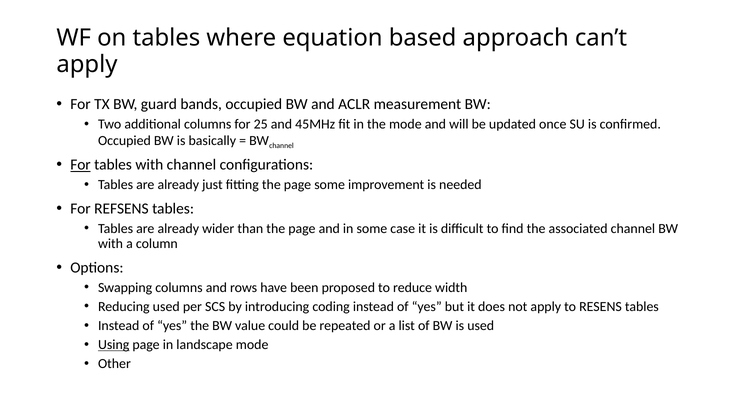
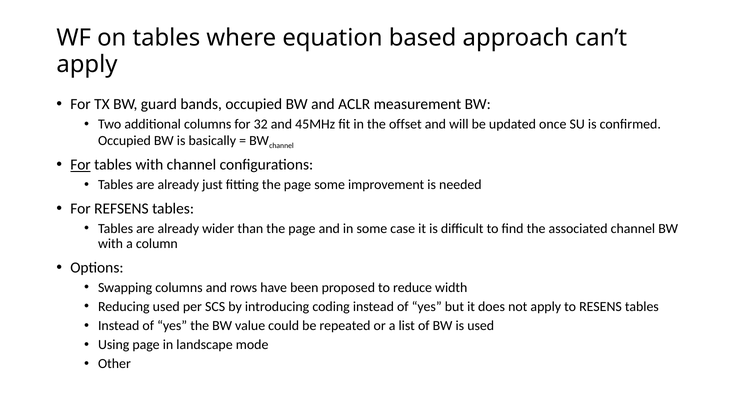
25: 25 -> 32 (261, 124)
the mode: mode -> offset (405, 124)
Using underline: present -> none (114, 345)
